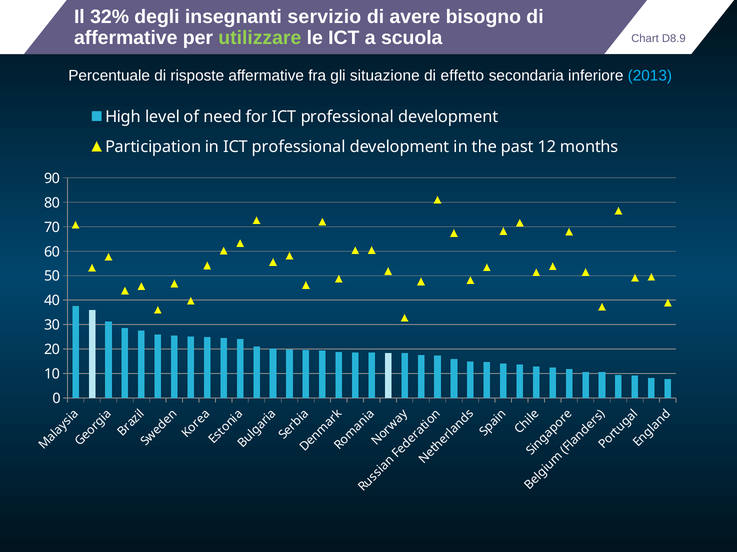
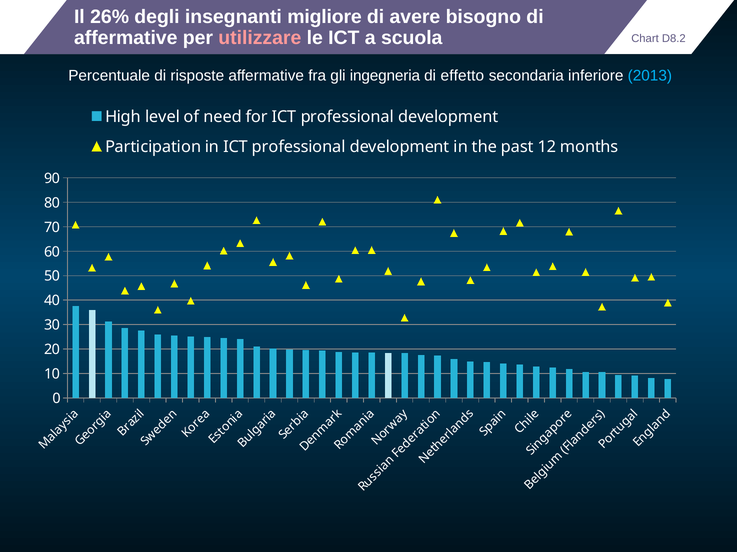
32%: 32% -> 26% (110, 17)
servizio: servizio -> migliore (325, 17)
utilizzare colour: light green -> pink (260, 38)
D8.9: D8.9 -> D8.2 (674, 38)
situazione: situazione -> ingegneria (385, 76)
